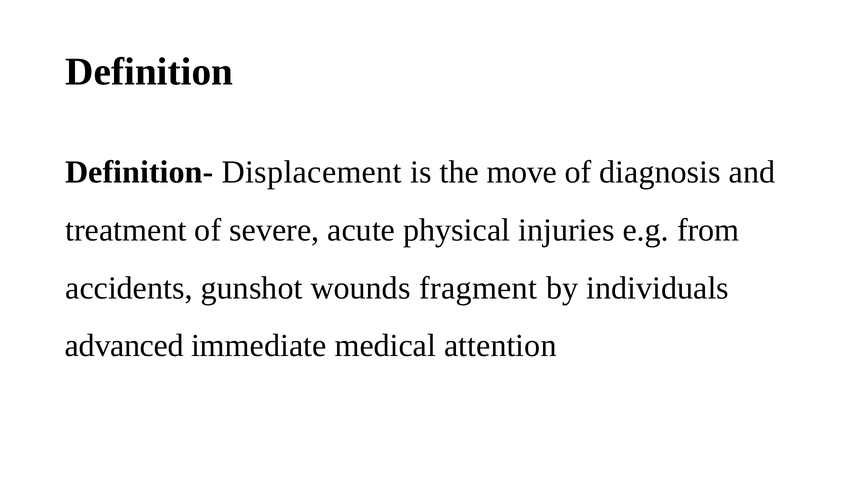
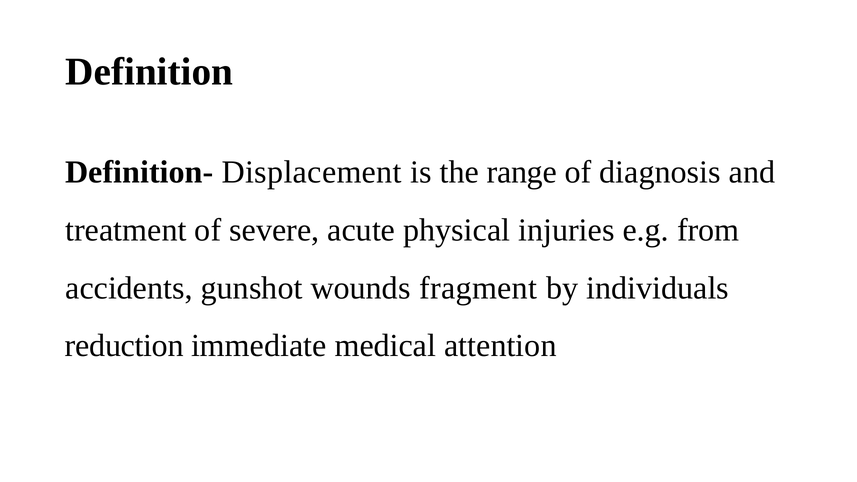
move: move -> range (522, 172)
advanced: advanced -> reduction (124, 346)
